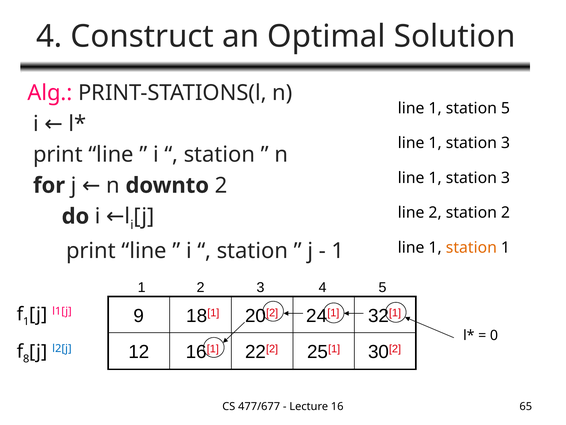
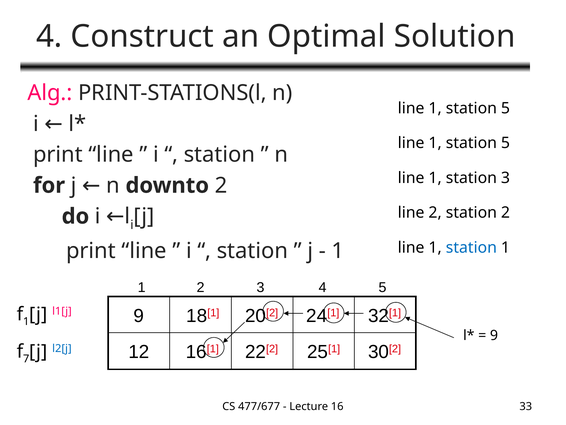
3: 3 -> 5 (505, 143)
station colour: orange -> blue (471, 247)
0: 0 -> 9 (494, 335)
8: 8 -> 7 (26, 358)
65: 65 -> 33 (526, 406)
